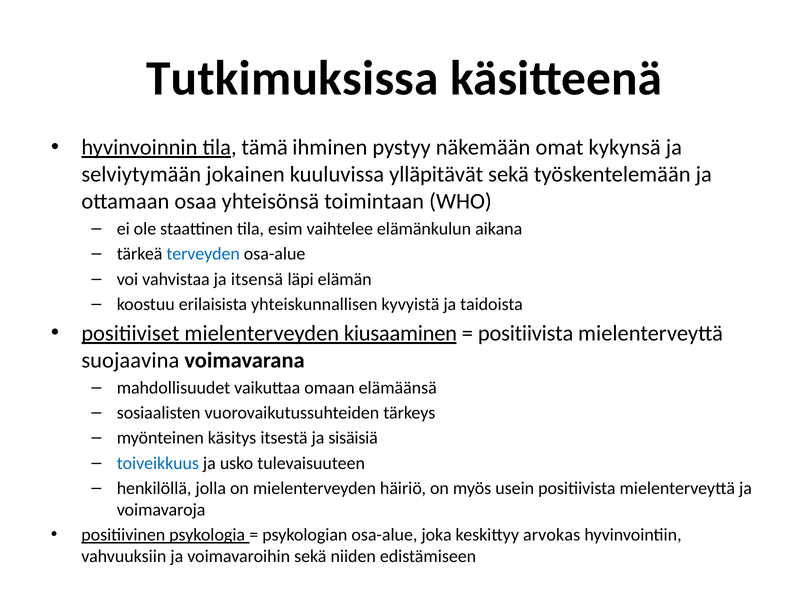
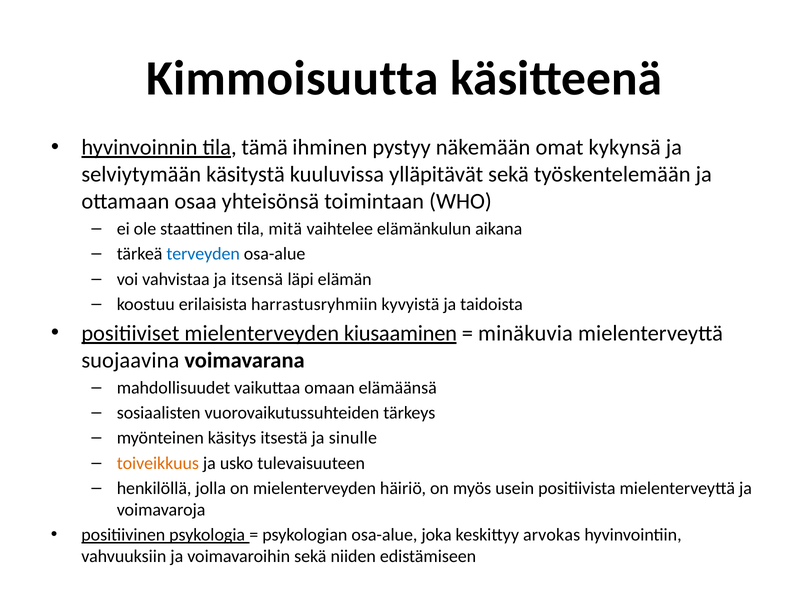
Tutkimuksissa: Tutkimuksissa -> Kimmoisuutta (292, 78)
jokainen: jokainen -> käsitystä (246, 175)
esim: esim -> mitä (285, 229)
yhteiskunnallisen: yhteiskunnallisen -> harrastusryhmiin (314, 305)
positiivista: positiivista -> minäkuvia (525, 334)
sisäisiä: sisäisiä -> sinulle (353, 439)
toiveikkuus colour: blue -> orange (158, 464)
